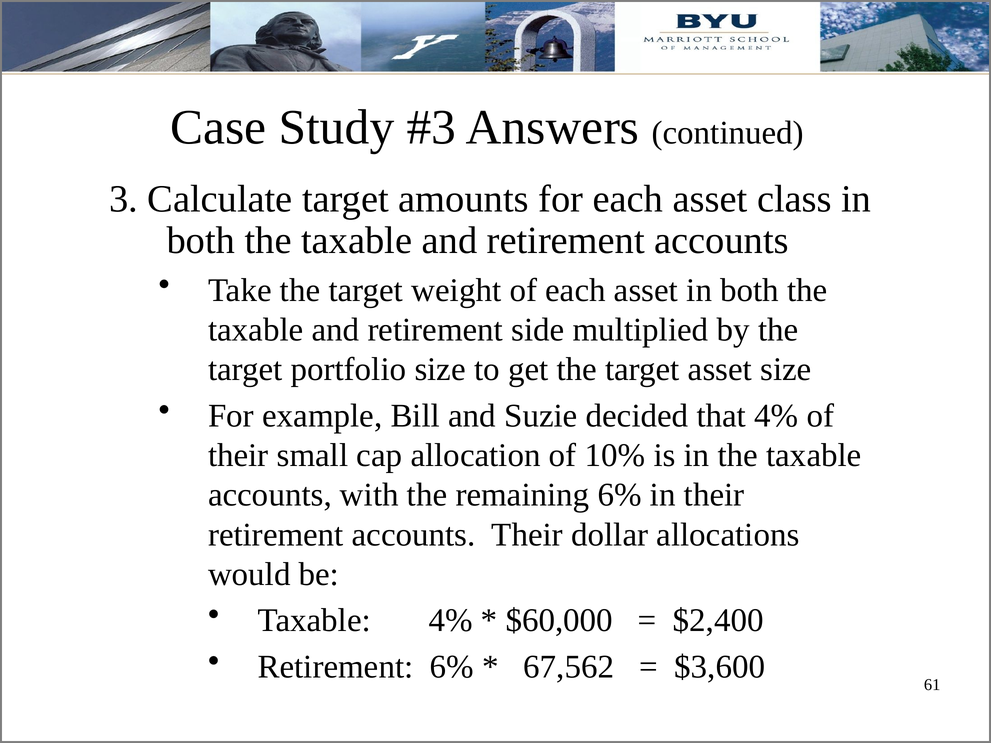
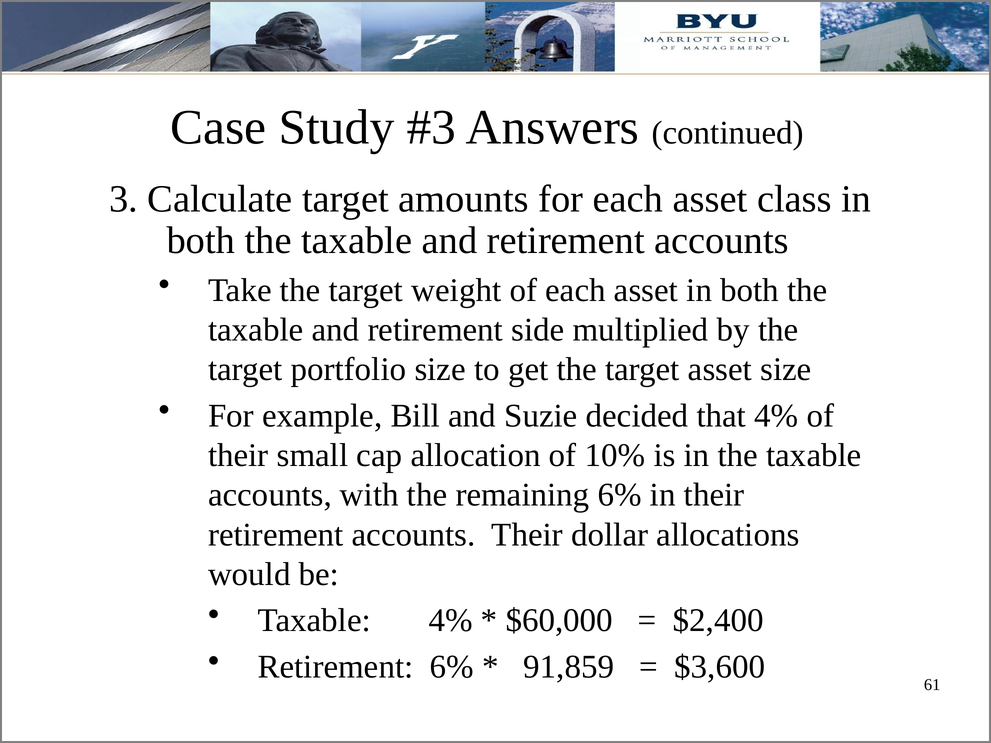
67,562: 67,562 -> 91,859 (569, 667)
